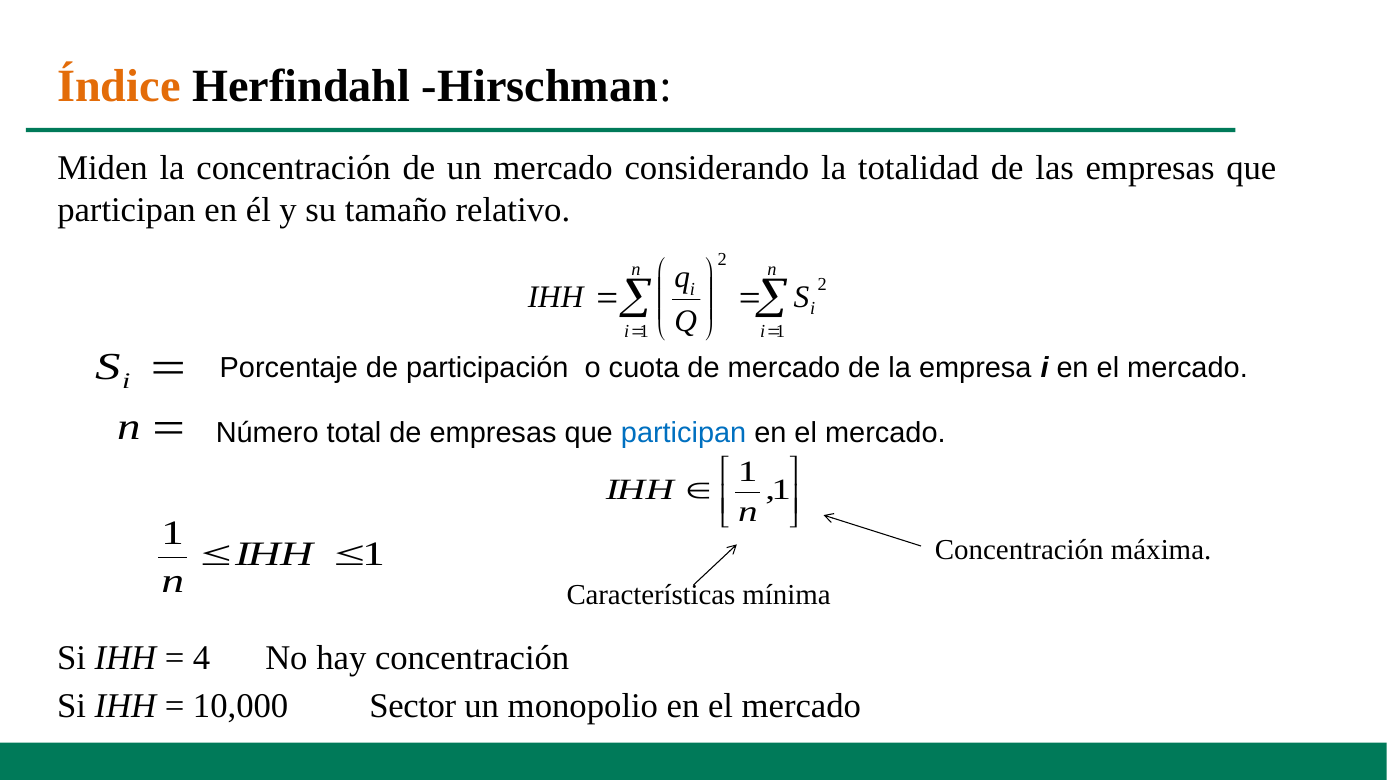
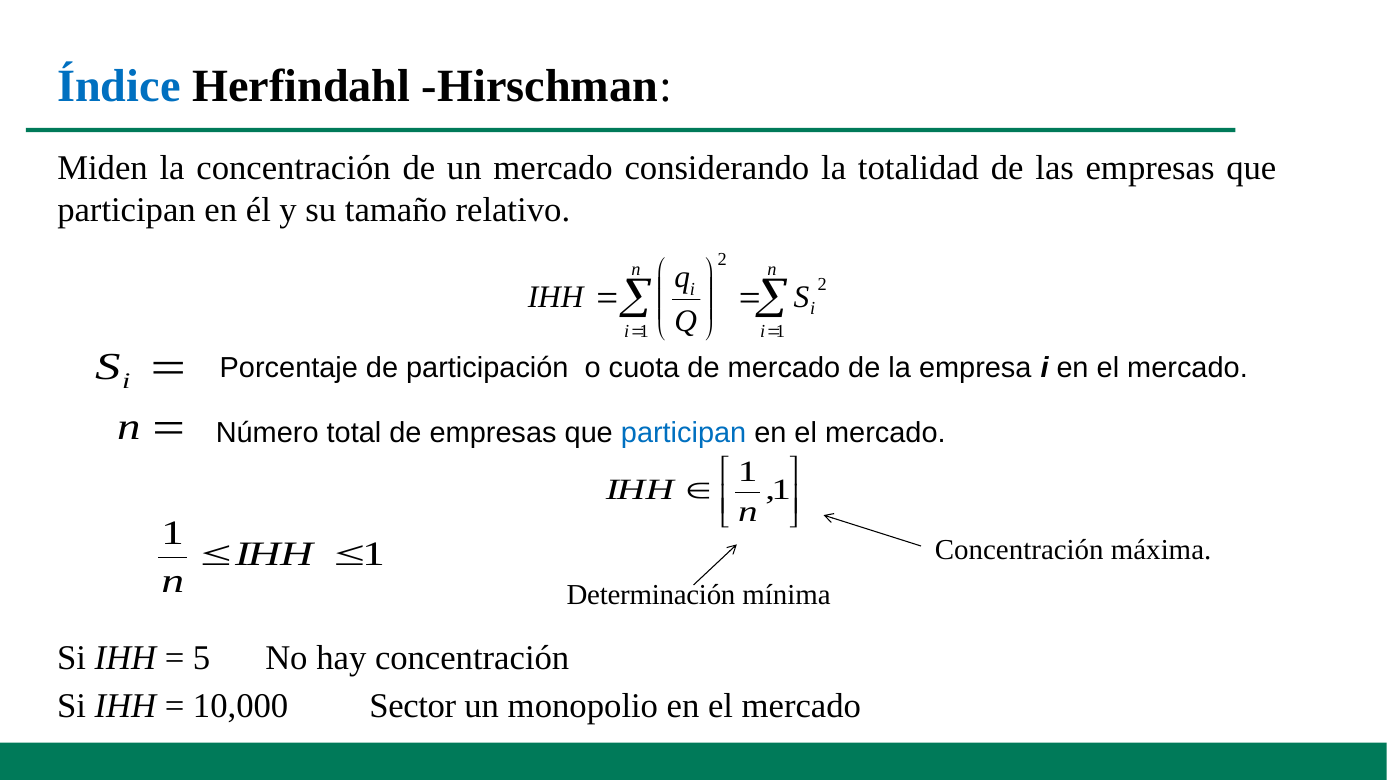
Índice colour: orange -> blue (119, 87)
Características: Características -> Determinación (651, 595)
4: 4 -> 5 (202, 658)
